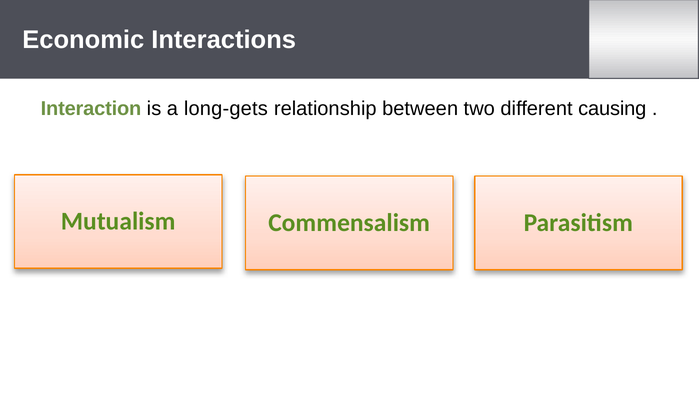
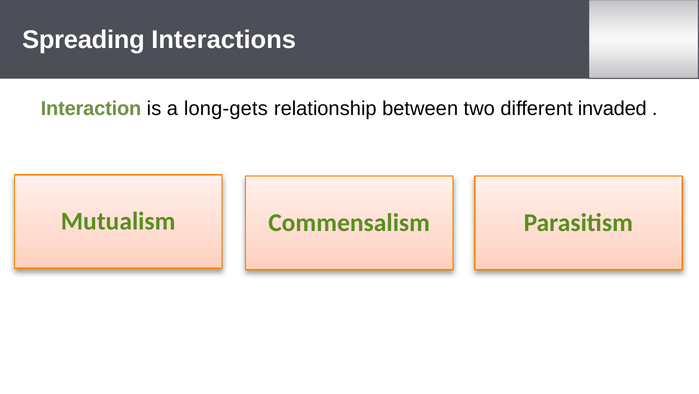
Economic: Economic -> Spreading (83, 40)
causing: causing -> invaded (612, 108)
